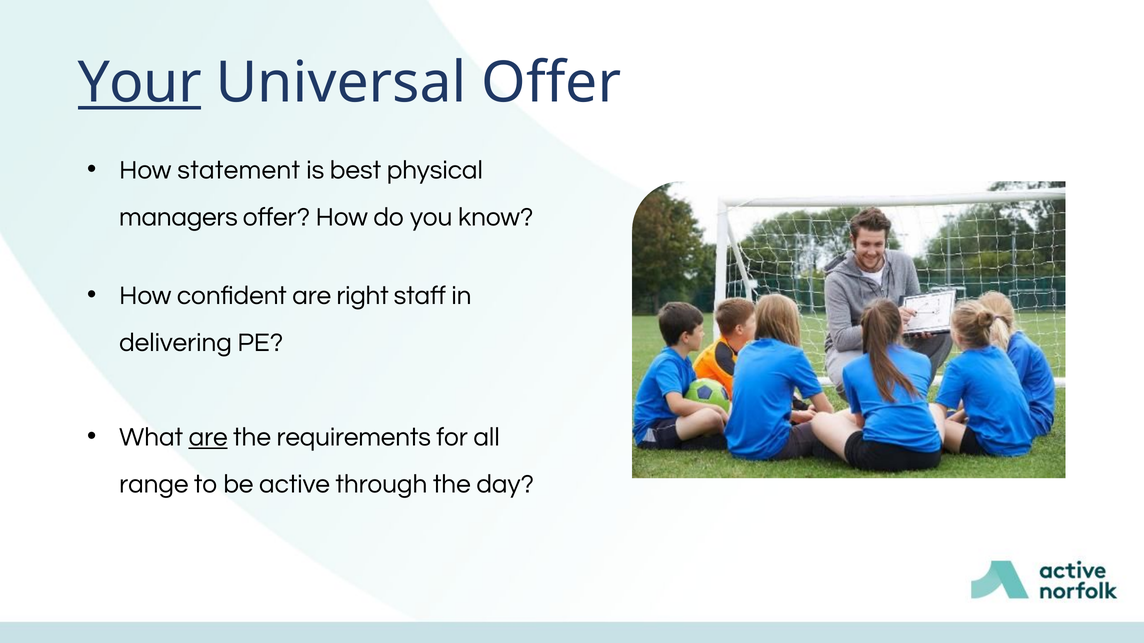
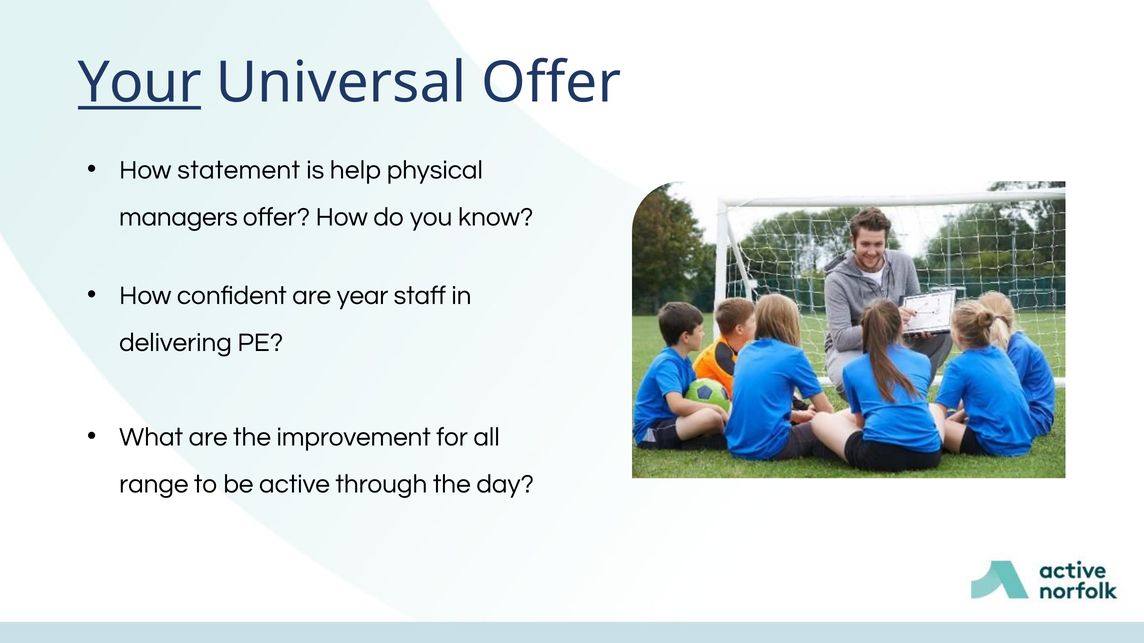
best: best -> help (355, 170)
right: right -> year (363, 296)
are underline: present -> none (208, 437)
requirements: requirements -> improvement (354, 437)
